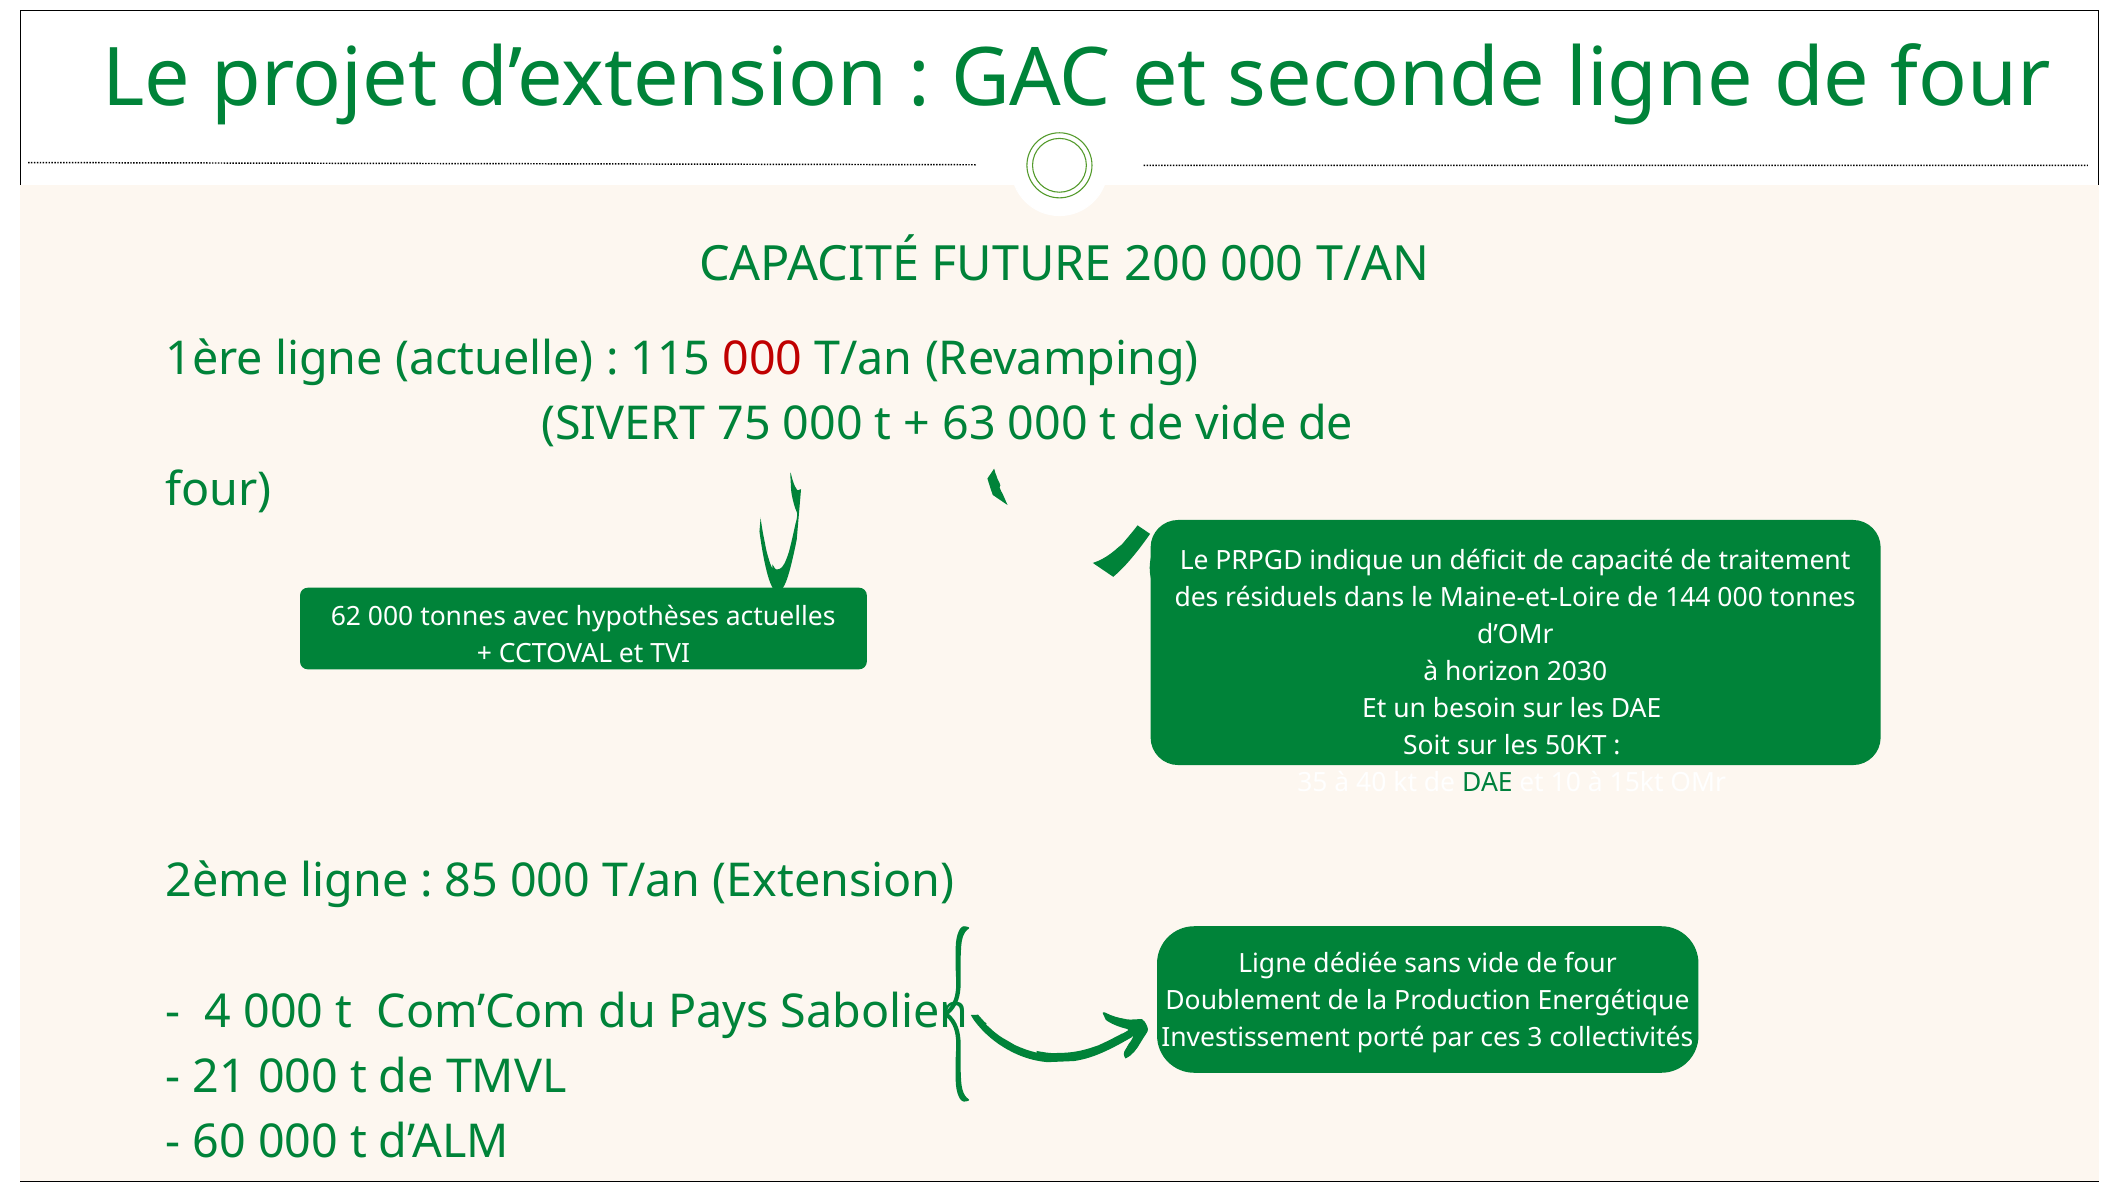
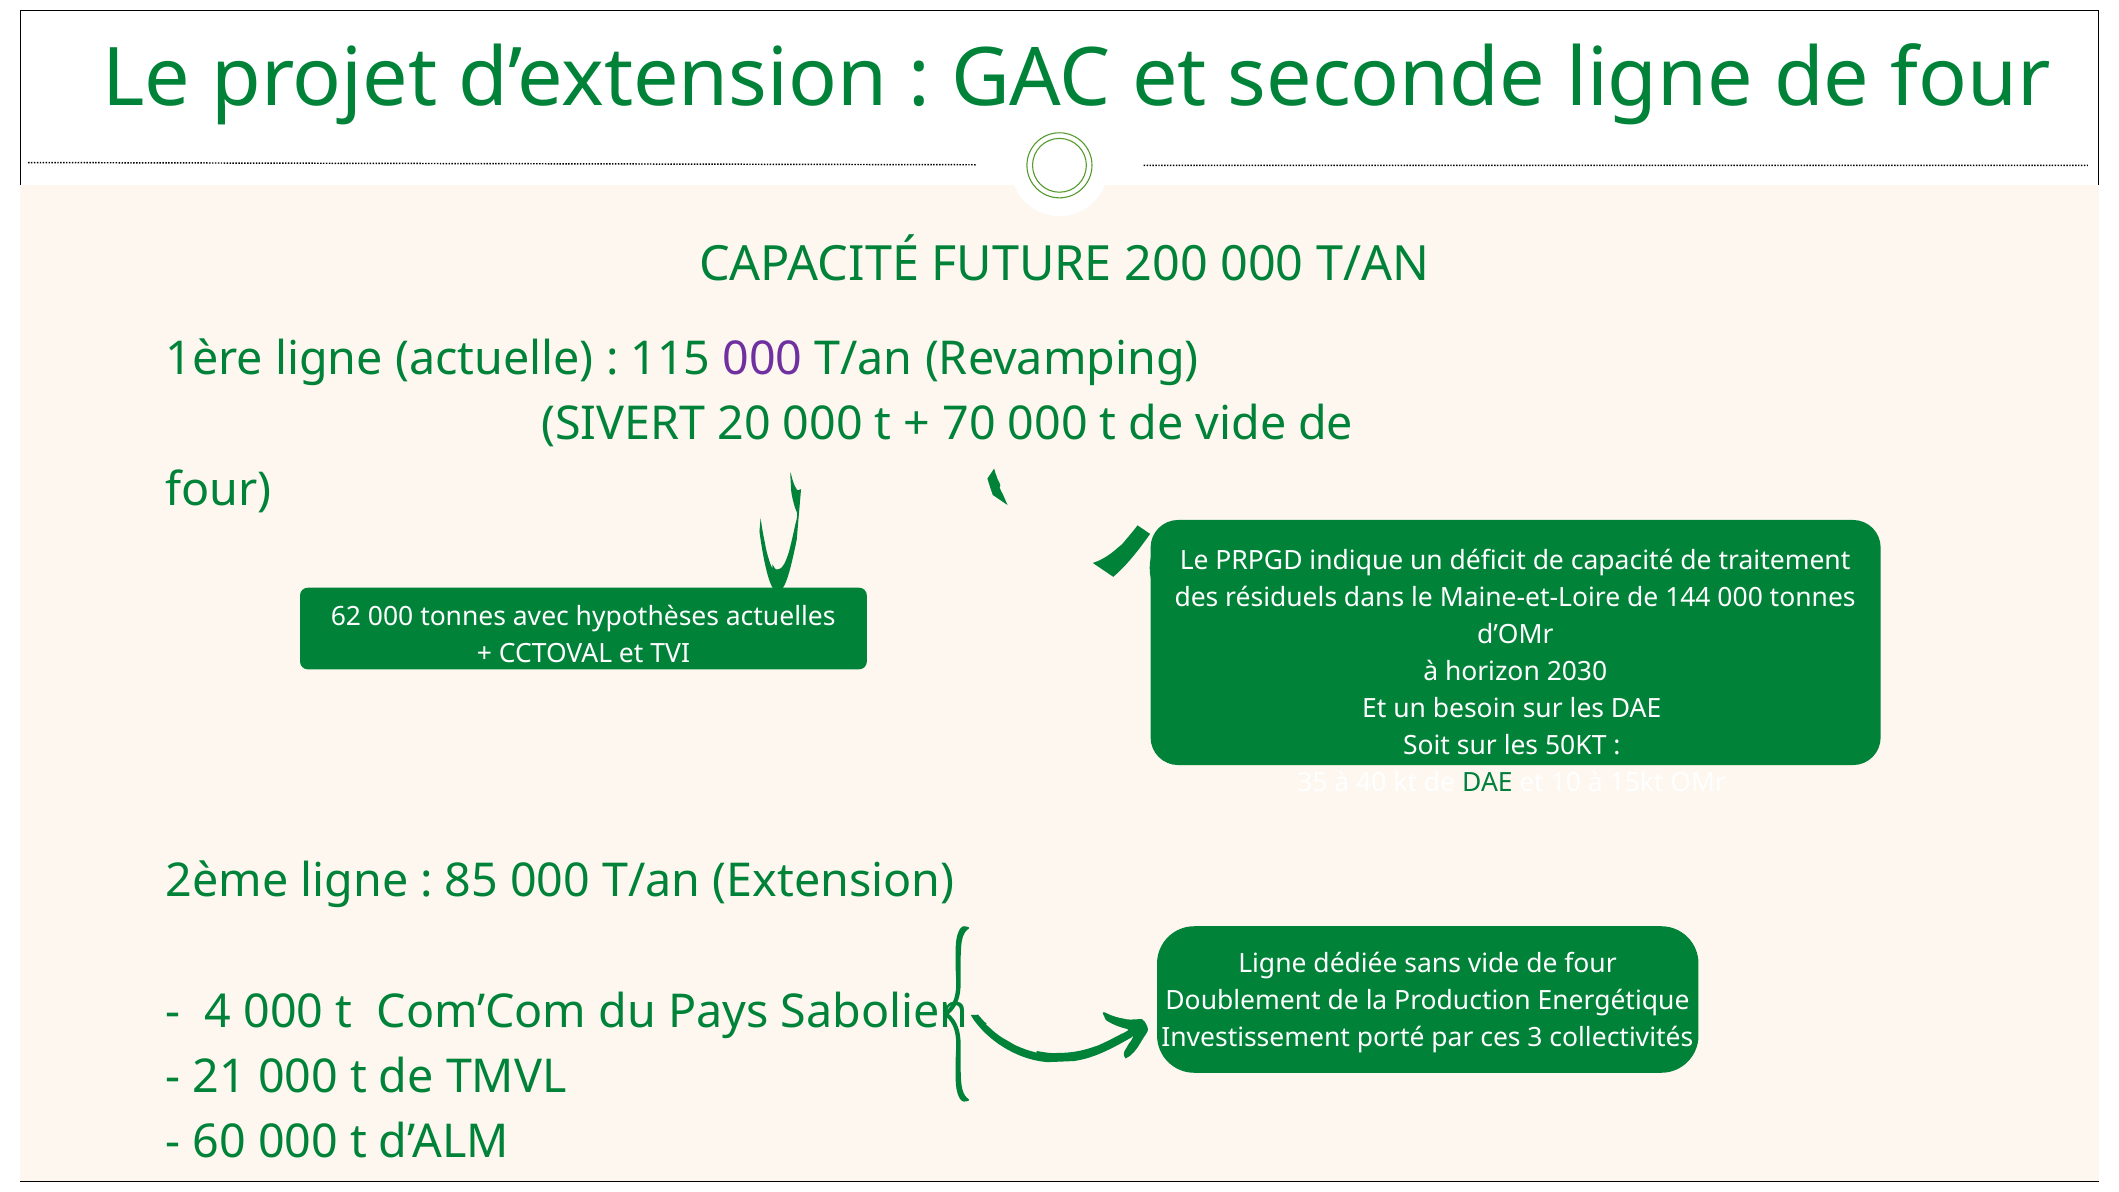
000 colour: red -> purple (763, 359)
75: 75 -> 20 (744, 424)
63: 63 -> 70 (969, 424)
